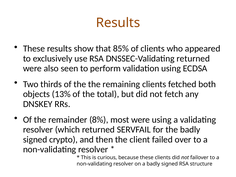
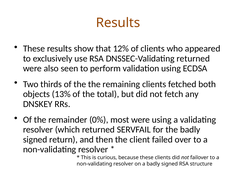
85%: 85% -> 12% (121, 49)
8%: 8% -> 0% (99, 120)
crypto: crypto -> return (63, 140)
